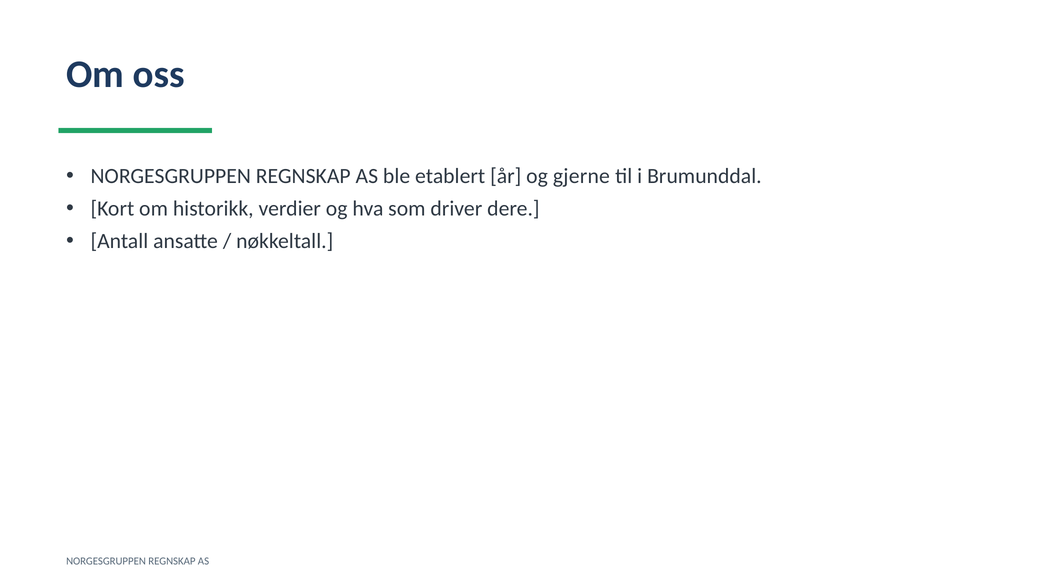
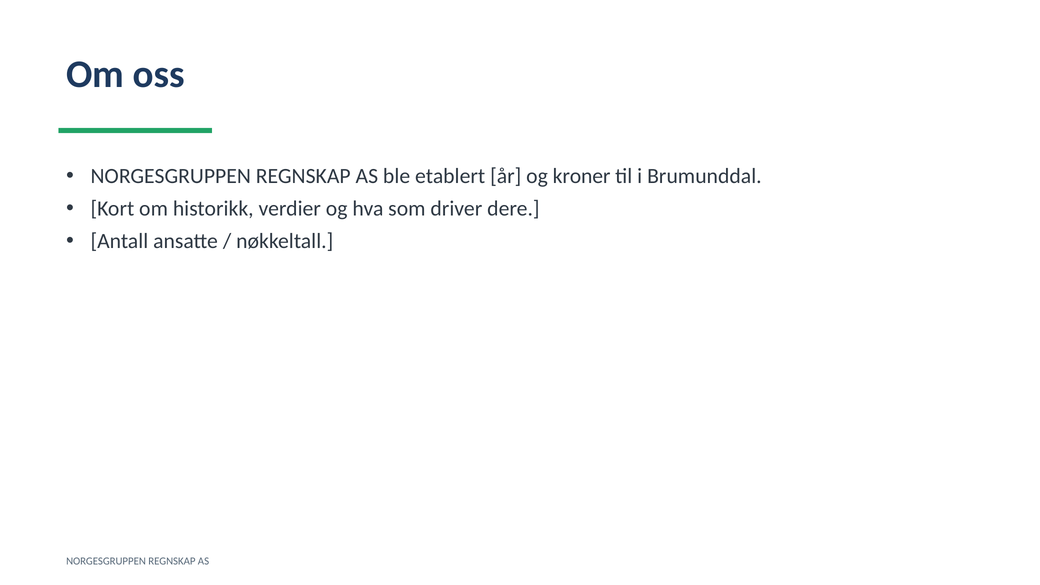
gjerne: gjerne -> kroner (582, 176)
